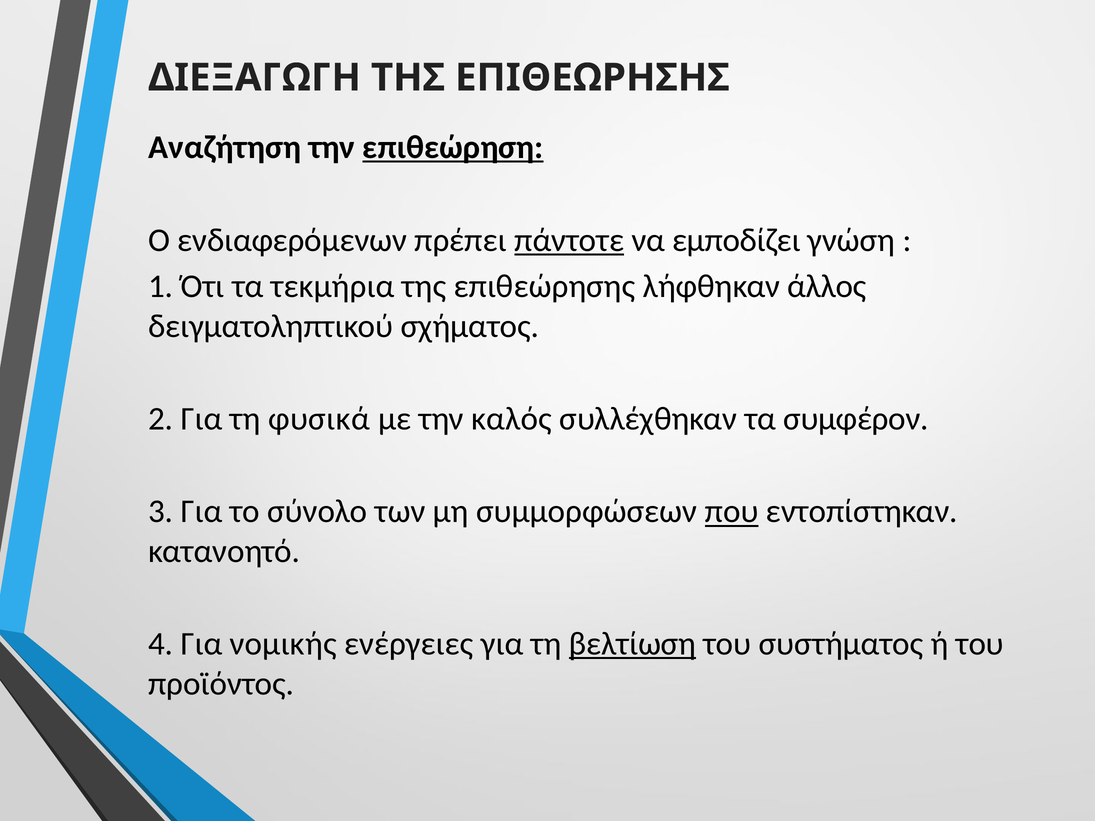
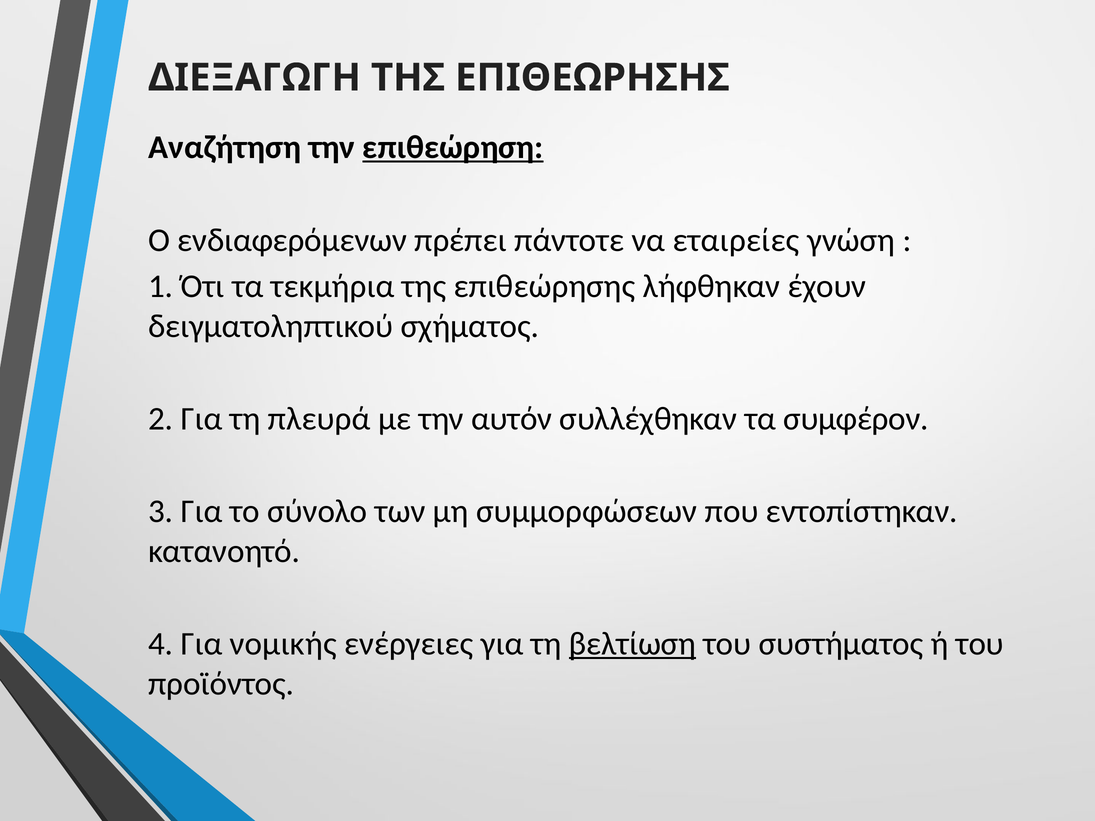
πάντοτε underline: present -> none (569, 240)
εμποδίζει: εμποδίζει -> εταιρείες (736, 240)
άλλος: άλλος -> έχουν (827, 287)
φυσικά: φυσικά -> πλευρά (319, 419)
καλός: καλός -> αυτόν (512, 419)
που underline: present -> none (732, 512)
